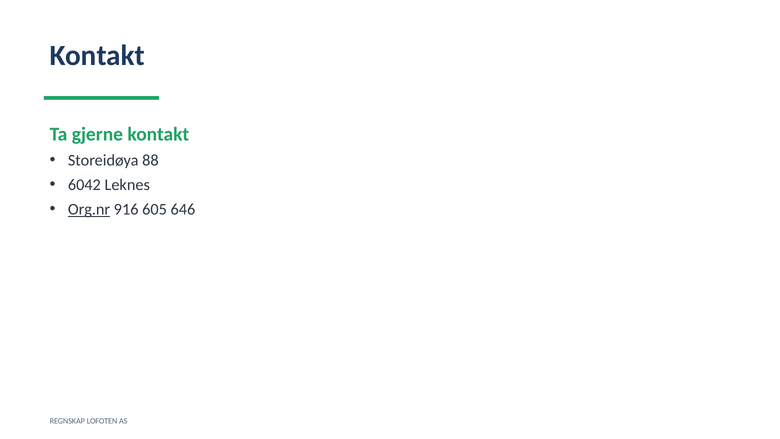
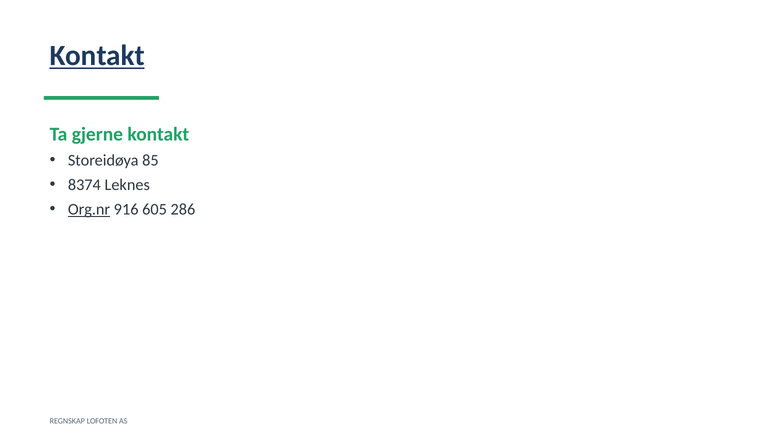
Kontakt underline: none -> present (97, 56)
88: 88 -> 85 (150, 160)
6042: 6042 -> 8374 (84, 185)
646: 646 -> 286 (183, 209)
